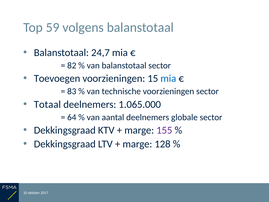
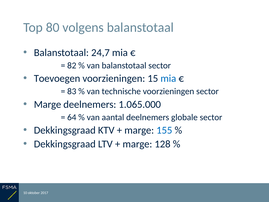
59: 59 -> 80 (53, 27)
Totaal: Totaal -> Marge (48, 104)
155 colour: purple -> blue (164, 130)
